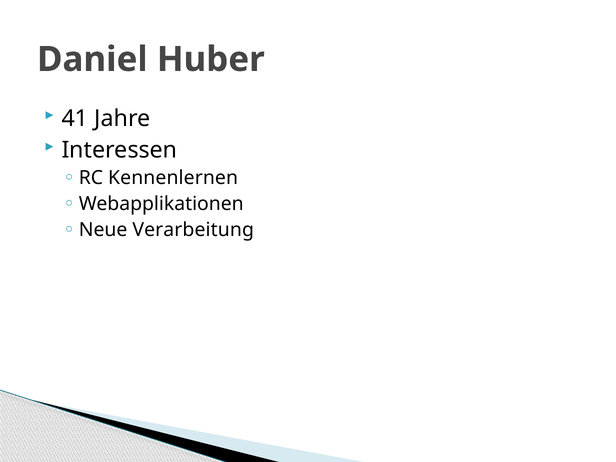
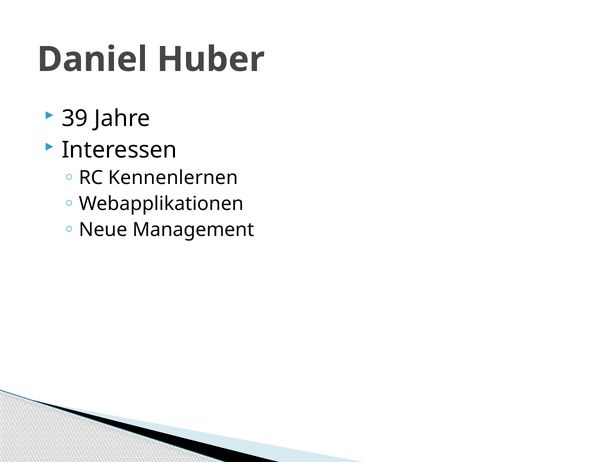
41: 41 -> 39 (75, 118)
Verarbeitung: Verarbeitung -> Management (193, 230)
